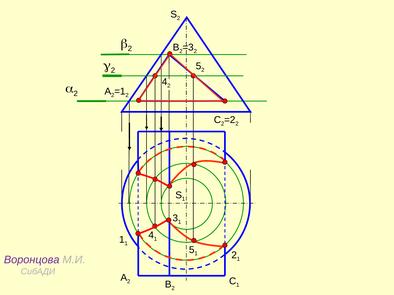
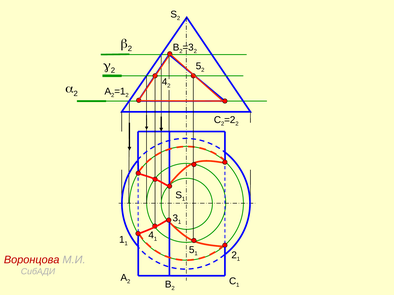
Воронцова colour: purple -> red (32, 260)
